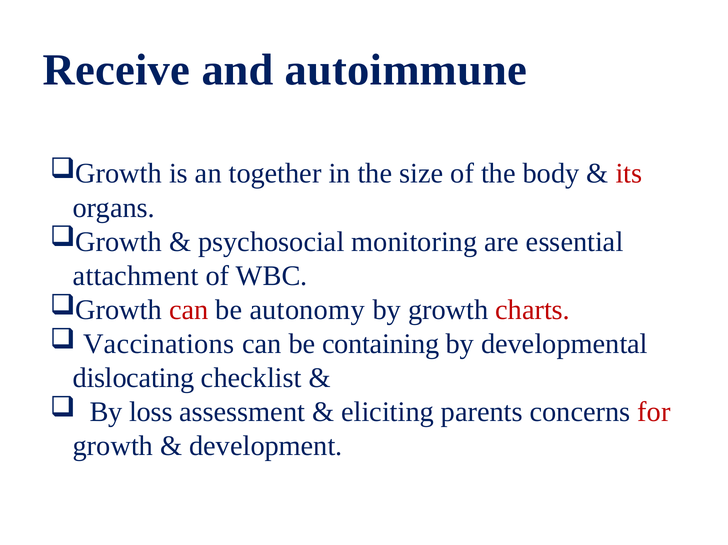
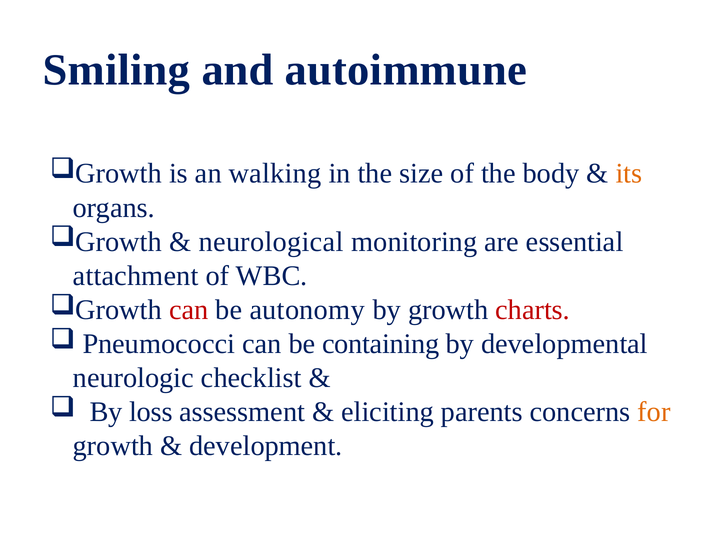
Receive: Receive -> Smiling (116, 70)
together: together -> walking (275, 174)
its colour: red -> orange (629, 174)
psychosocial: psychosocial -> neurological (271, 242)
Vaccinations: Vaccinations -> Pneumococci (159, 344)
dislocating: dislocating -> neurologic (133, 378)
for colour: red -> orange (654, 412)
